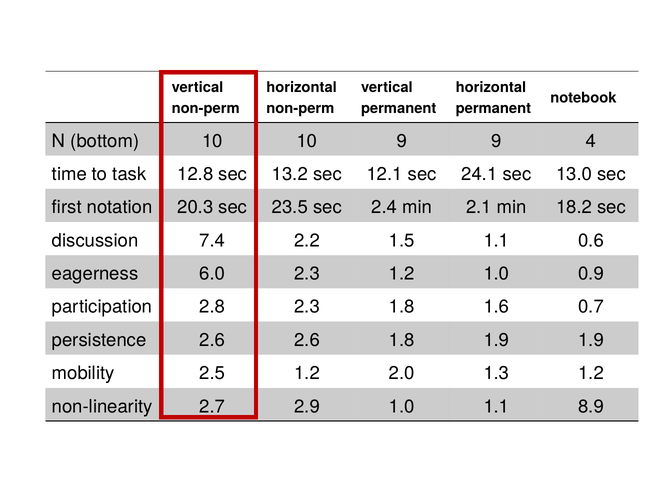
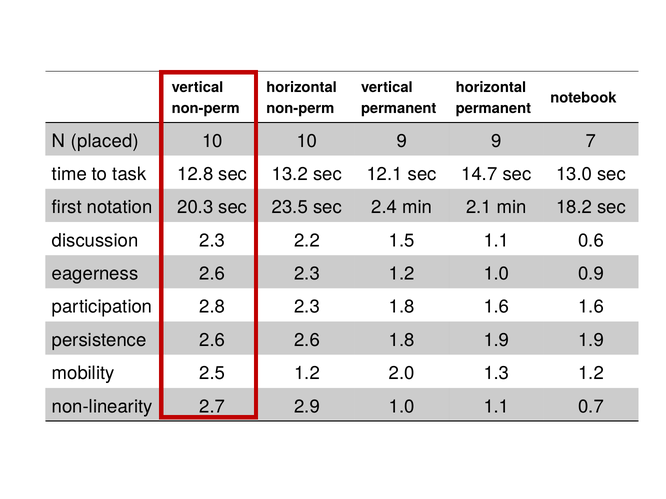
bottom: bottom -> placed (105, 141)
4: 4 -> 7 (591, 141)
24.1: 24.1 -> 14.7 (479, 174)
discussion 7.4: 7.4 -> 2.3 (212, 241)
eagerness 6.0: 6.0 -> 2.6 (212, 274)
1.6 0.7: 0.7 -> 1.6 (591, 307)
8.9: 8.9 -> 0.7 (591, 407)
